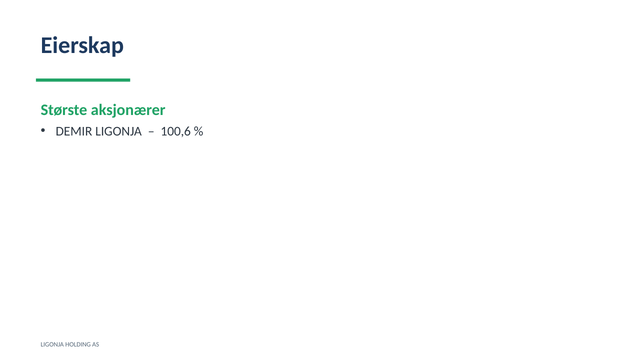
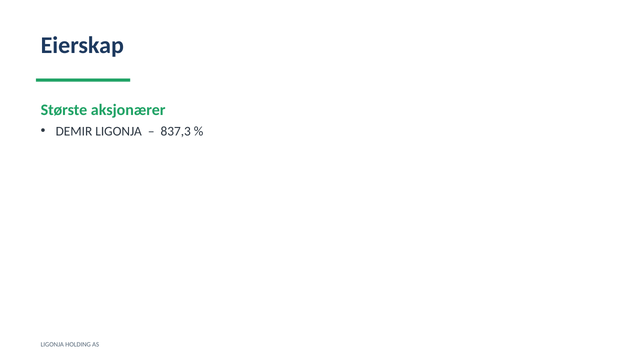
100,6: 100,6 -> 837,3 (176, 131)
